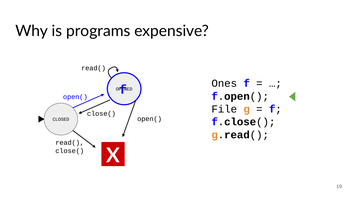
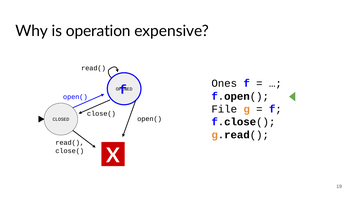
programs: programs -> operation (98, 31)
